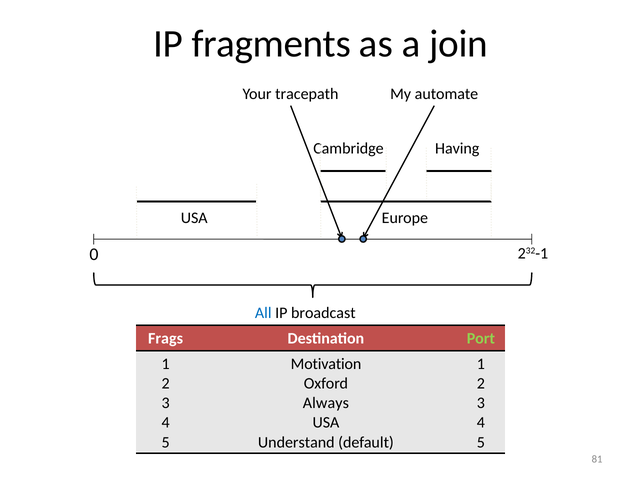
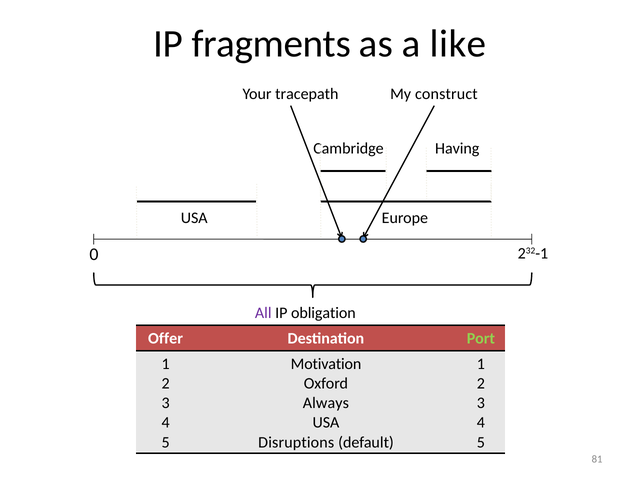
join: join -> like (458, 44)
automate: automate -> construct (446, 94)
All colour: blue -> purple (263, 313)
broadcast: broadcast -> obligation (323, 313)
Frags: Frags -> Offer (166, 338)
Understand: Understand -> Disruptions (296, 442)
